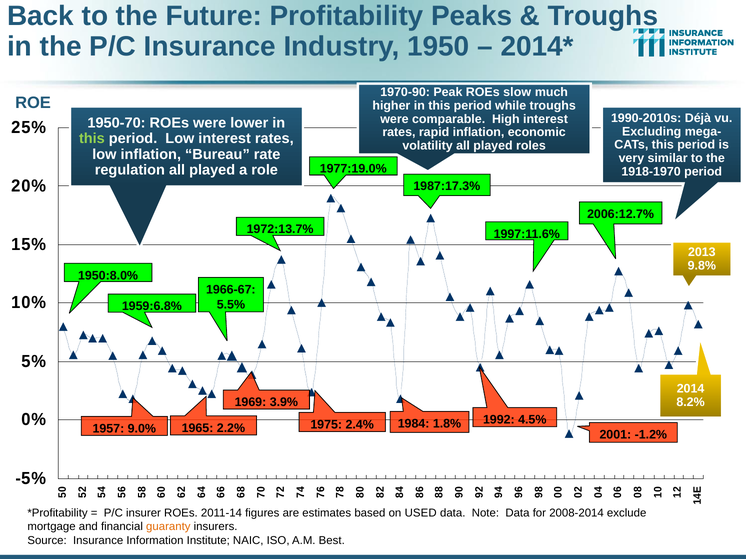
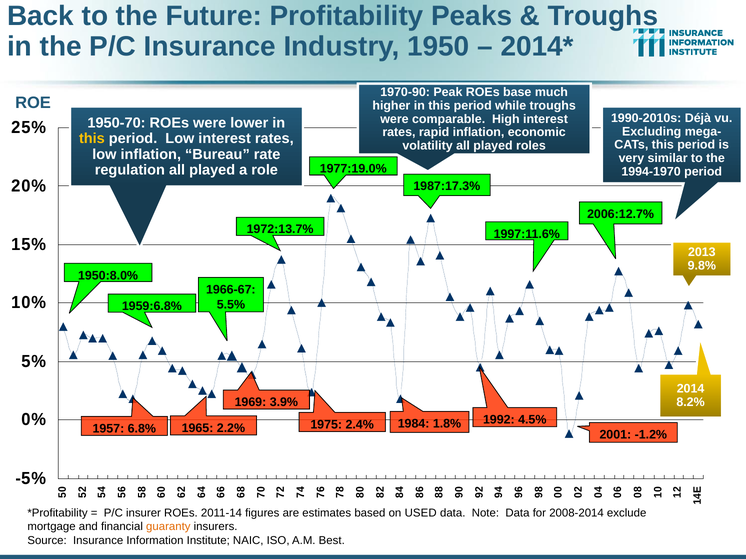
slow: slow -> base (517, 92)
this colour: light green -> yellow (92, 139)
1918-1970: 1918-1970 -> 1994-1970 (651, 172)
9.0%: 9.0% -> 6.8% (142, 429)
